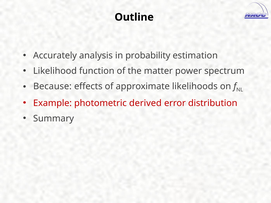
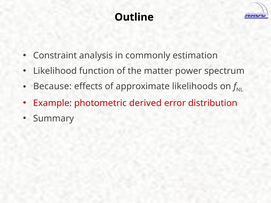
Accurately: Accurately -> Constraint (55, 56)
probability: probability -> commonly (148, 56)
